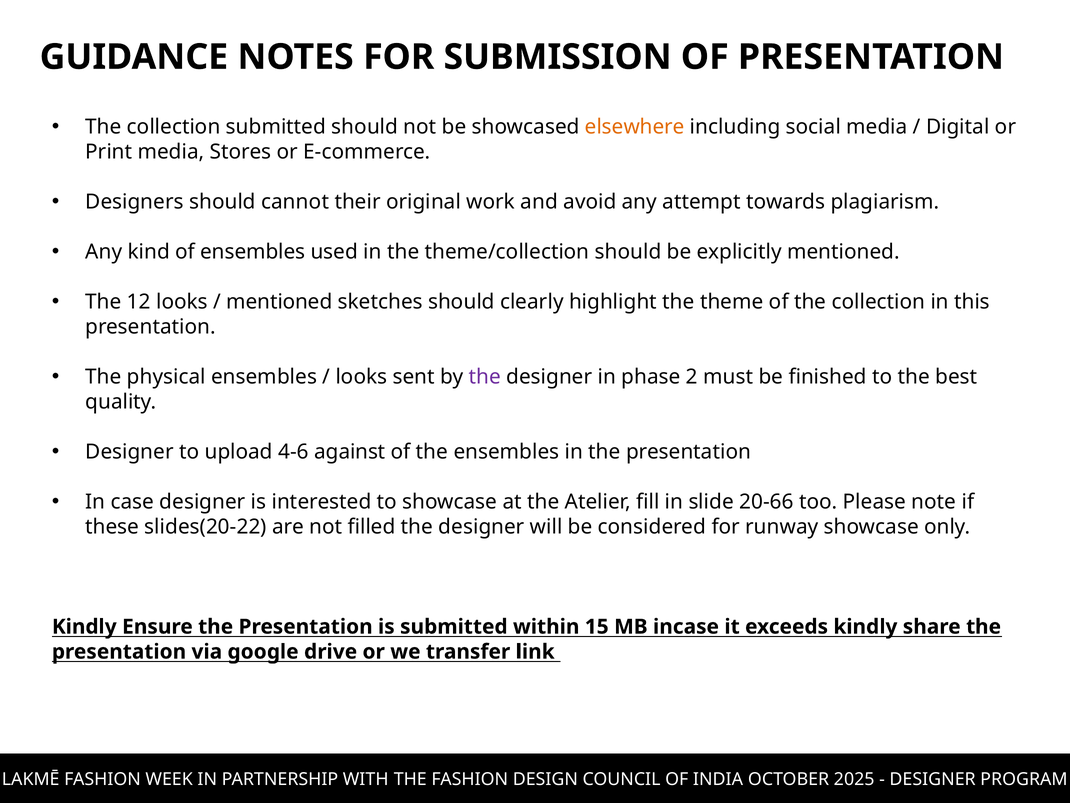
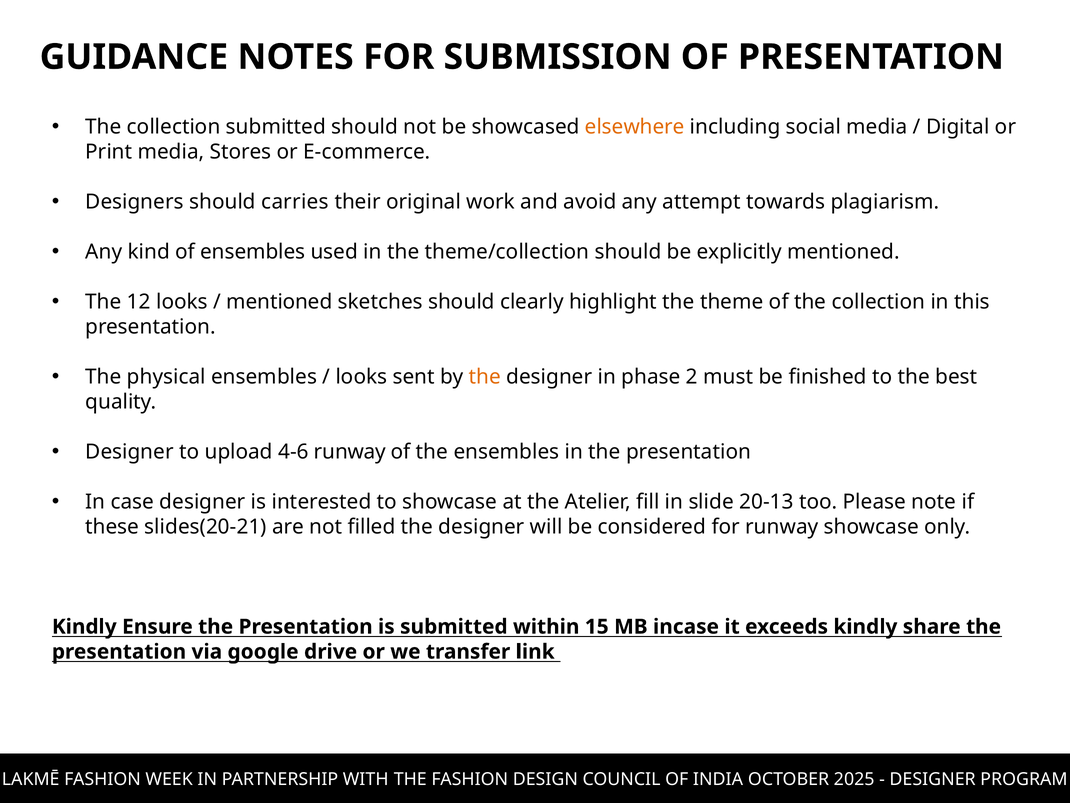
cannot: cannot -> carries (295, 202)
the colour: purple -> orange (485, 377)
4-6 against: against -> runway (350, 452)
20-66: 20-66 -> 20-13 (766, 501)
slides(20-22: slides(20-22 -> slides(20-21 (206, 526)
